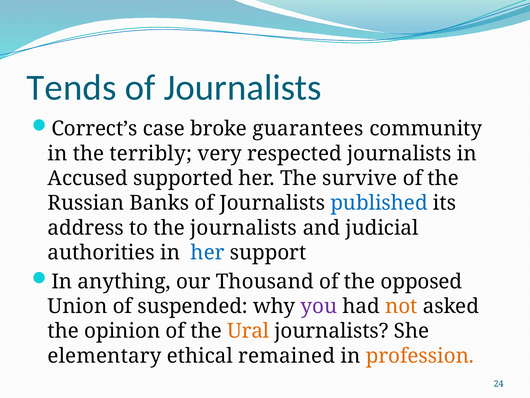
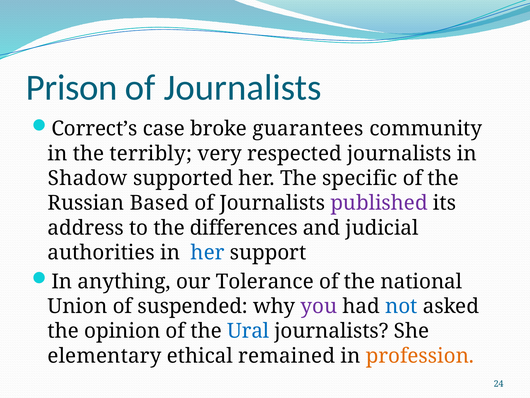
Tends: Tends -> Prison (72, 88)
Accused: Accused -> Shadow (88, 178)
survive: survive -> specific (360, 178)
Banks: Banks -> Based (159, 203)
published colour: blue -> purple (379, 203)
the journalists: journalists -> differences (244, 228)
Thousand: Thousand -> Tolerance (265, 281)
opposed: opposed -> national (421, 281)
not colour: orange -> blue (401, 306)
Ural colour: orange -> blue (248, 331)
